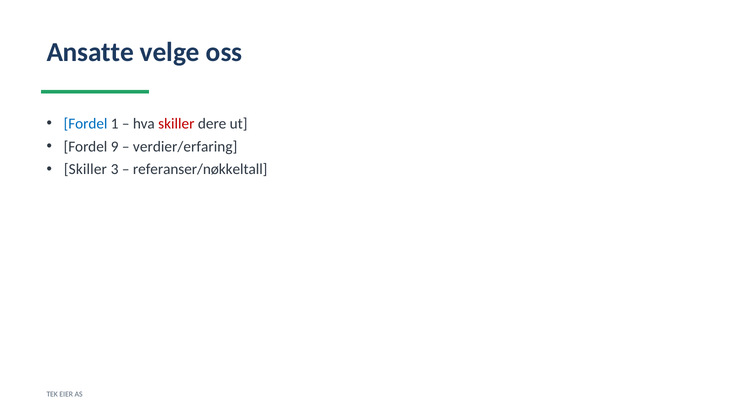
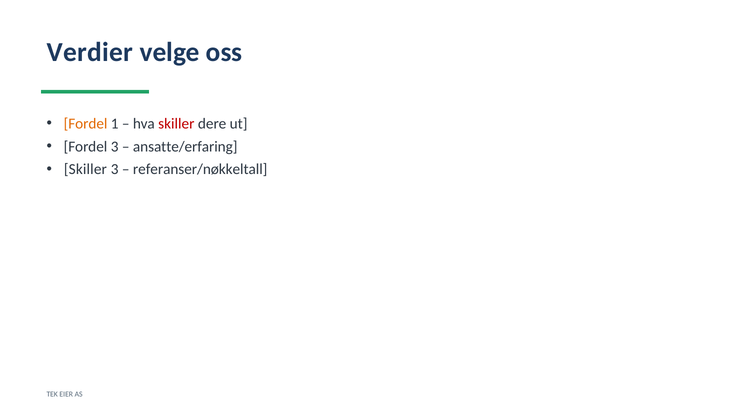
Ansatte: Ansatte -> Verdier (90, 52)
Fordel colour: blue -> orange (86, 124)
Fordel 9: 9 -> 3 (115, 147)
verdier/erfaring: verdier/erfaring -> ansatte/erfaring (185, 147)
